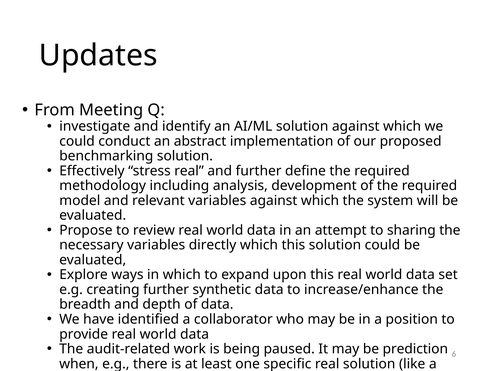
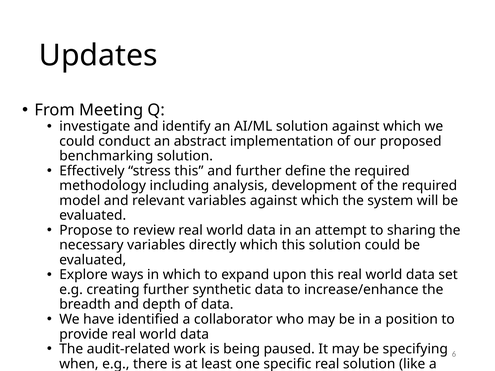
stress real: real -> this (189, 171)
prediction: prediction -> specifying (415, 349)
